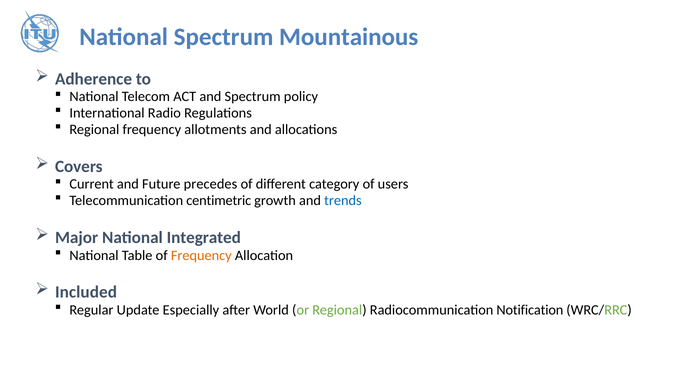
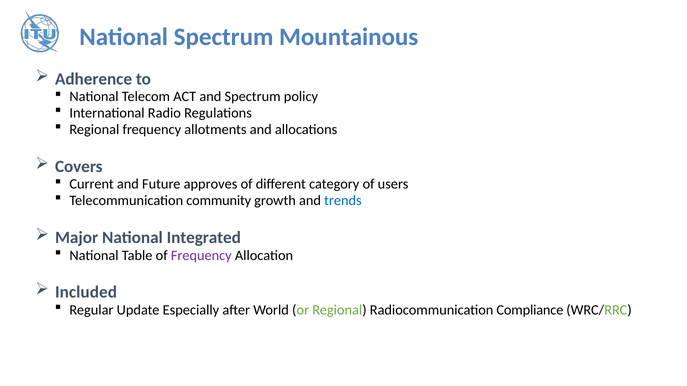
precedes: precedes -> approves (211, 184)
centimetric: centimetric -> community (219, 201)
Frequency colour: orange -> purple (201, 256)
Notification: Notification -> Compliance (530, 310)
